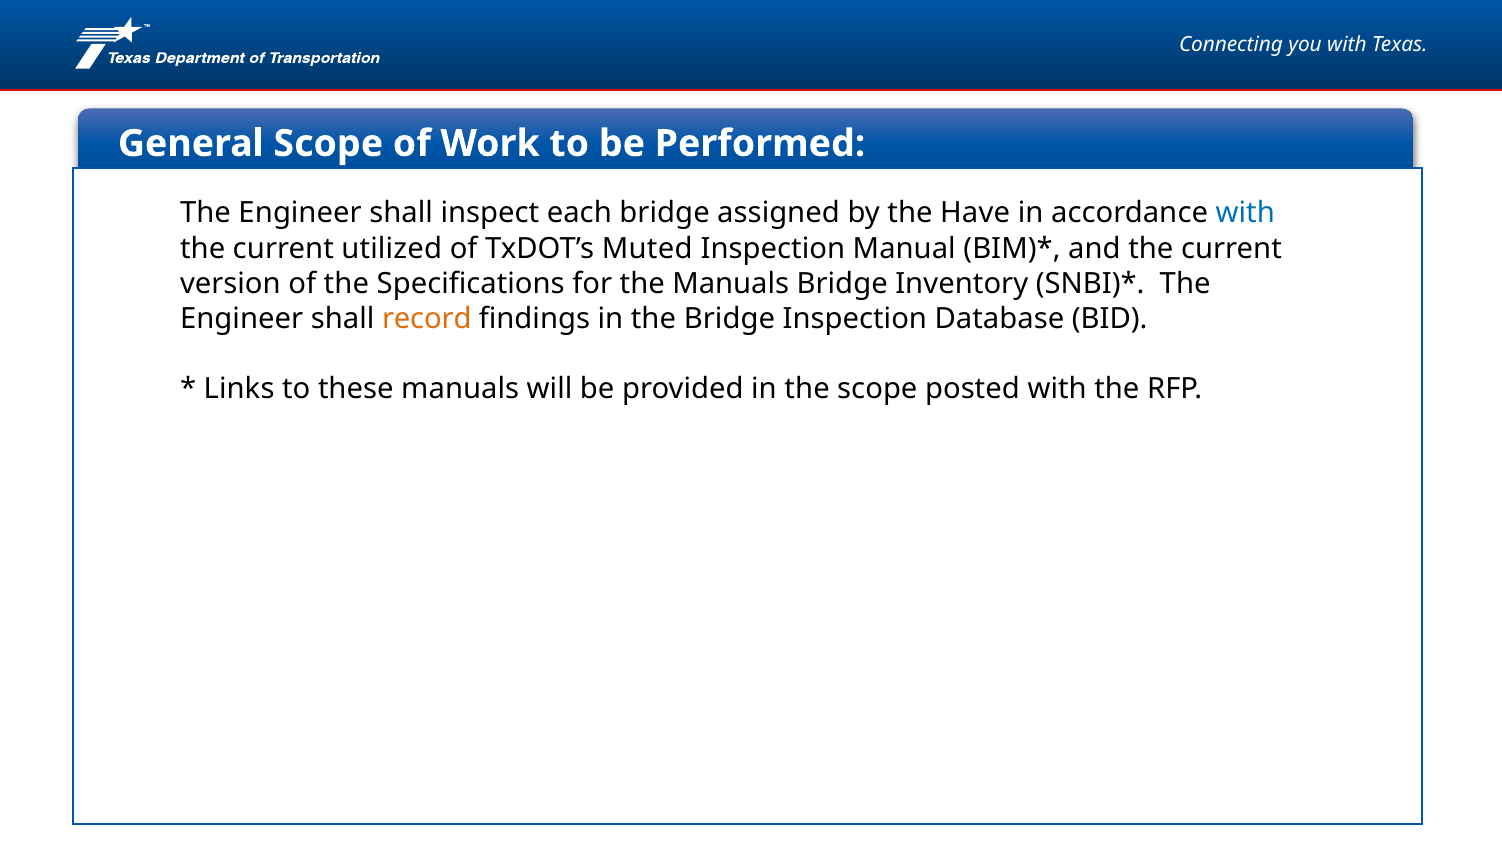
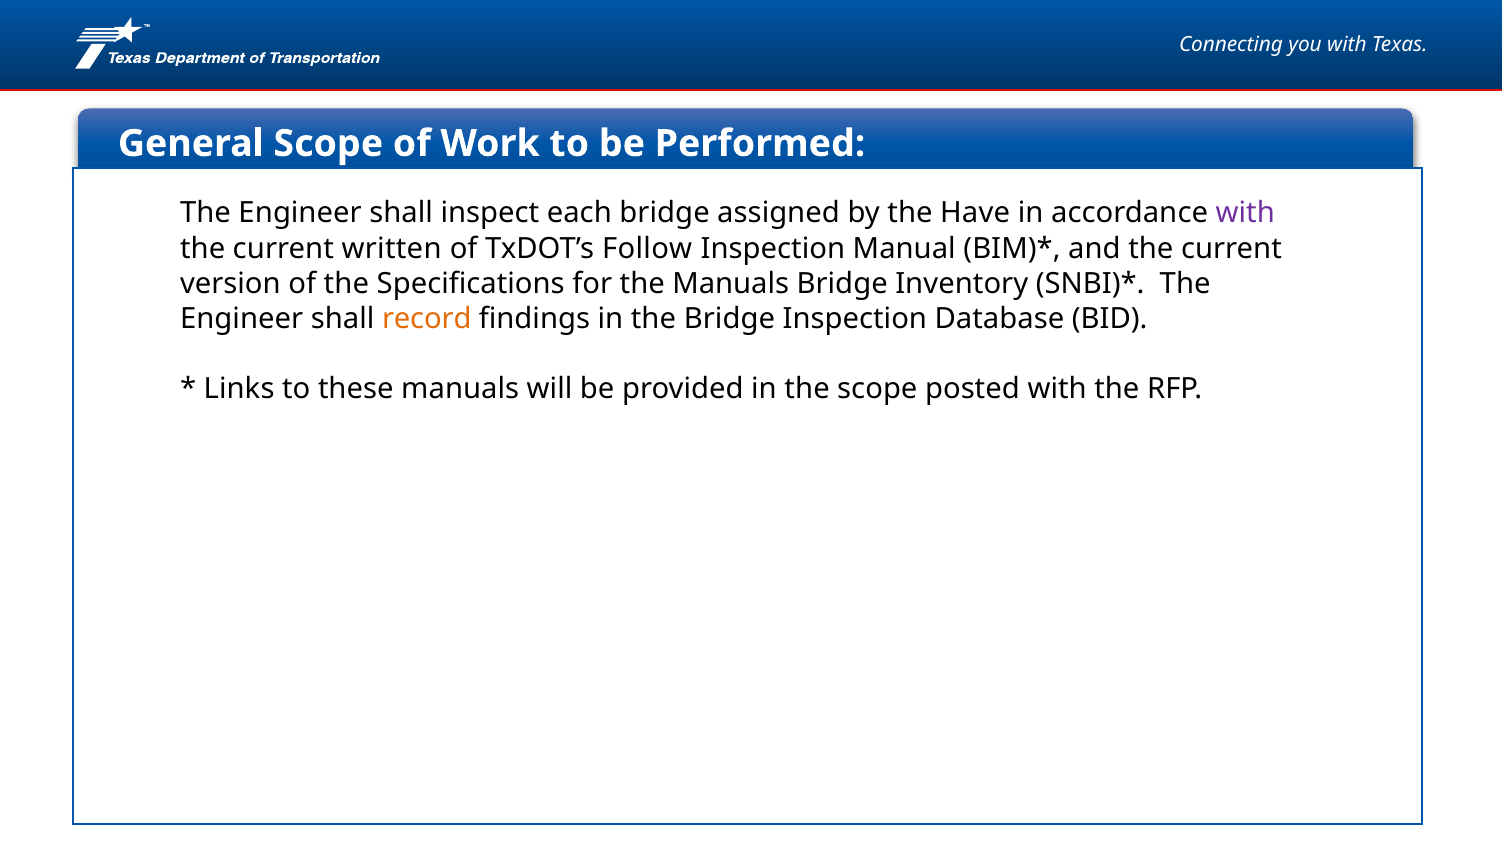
with colour: blue -> purple (1245, 213)
utilized: utilized -> written (392, 248)
Muted: Muted -> Follow (647, 248)
